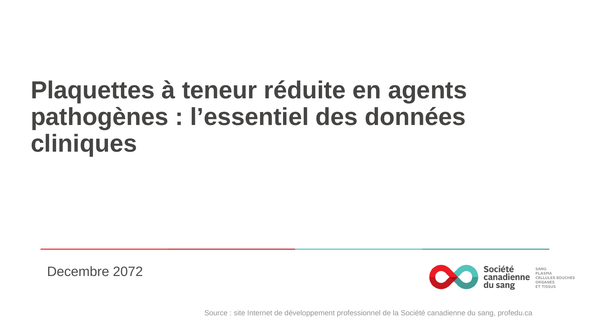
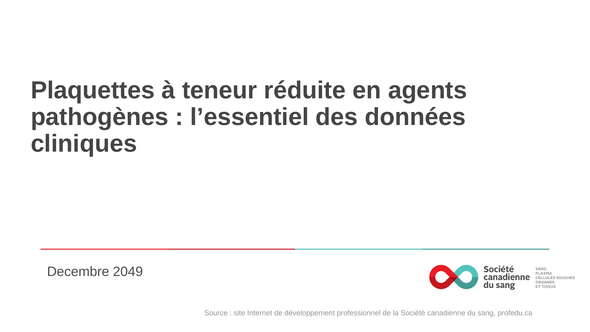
2072: 2072 -> 2049 (128, 272)
